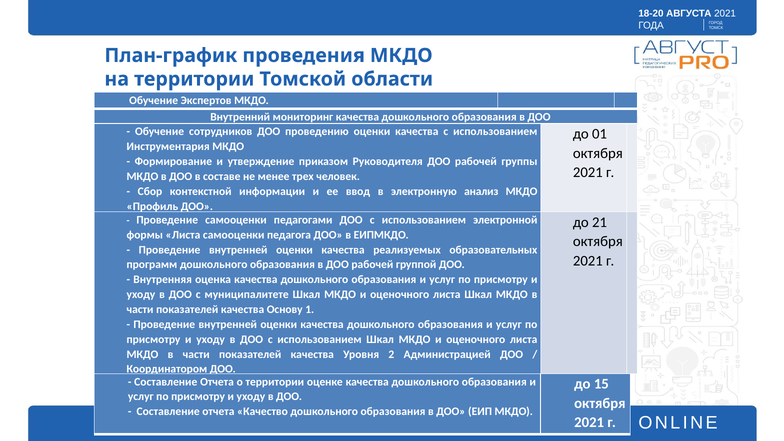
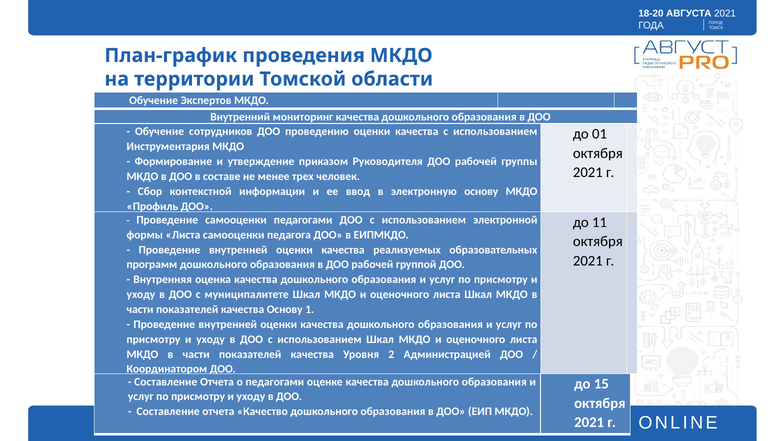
электронную анализ: анализ -> основу (481, 191)
21: 21 -> 11 (600, 222)
о территории: территории -> педагогами (275, 382)
